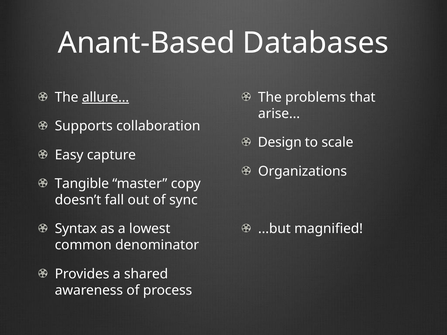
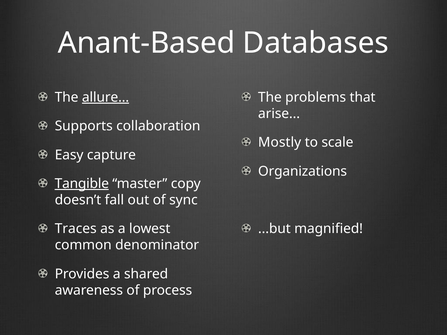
Design: Design -> Mostly (280, 143)
Tangible underline: none -> present (82, 184)
Syntax: Syntax -> Traces (76, 229)
